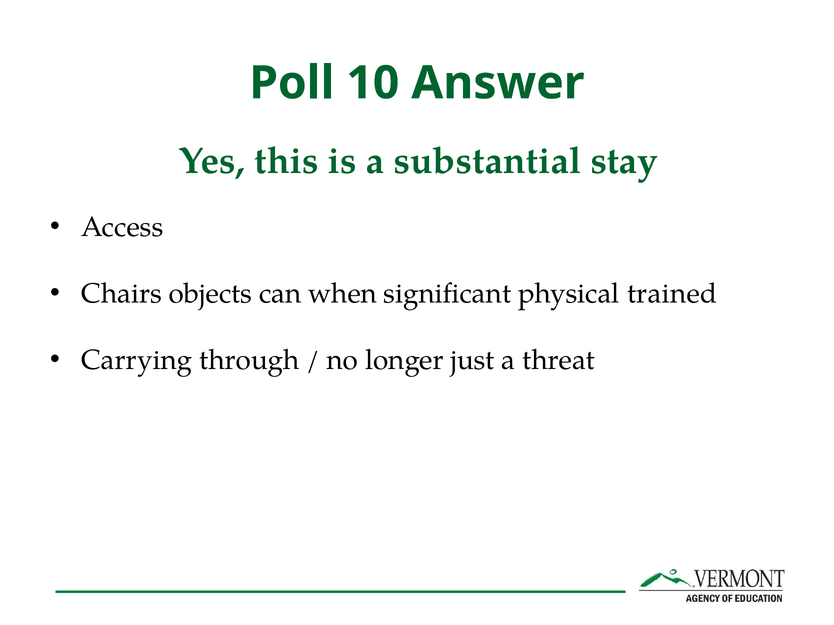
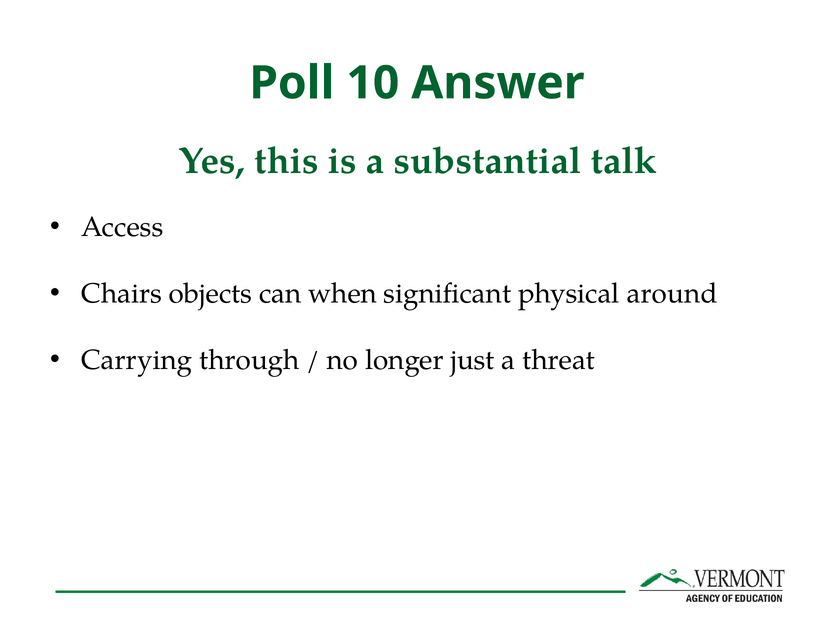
stay: stay -> talk (624, 161)
trained: trained -> around (672, 294)
